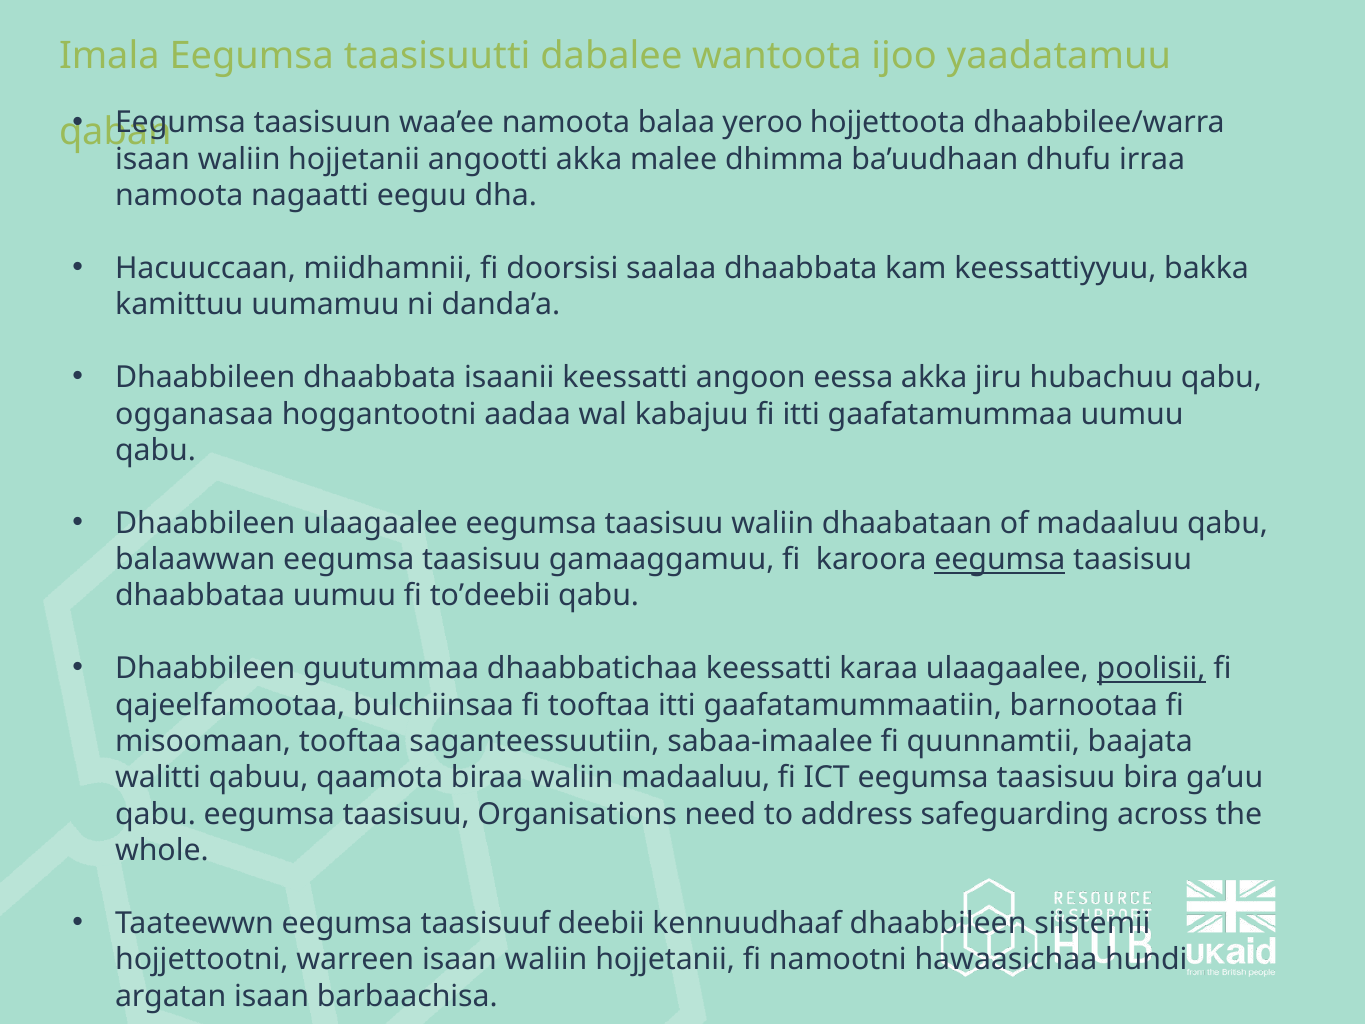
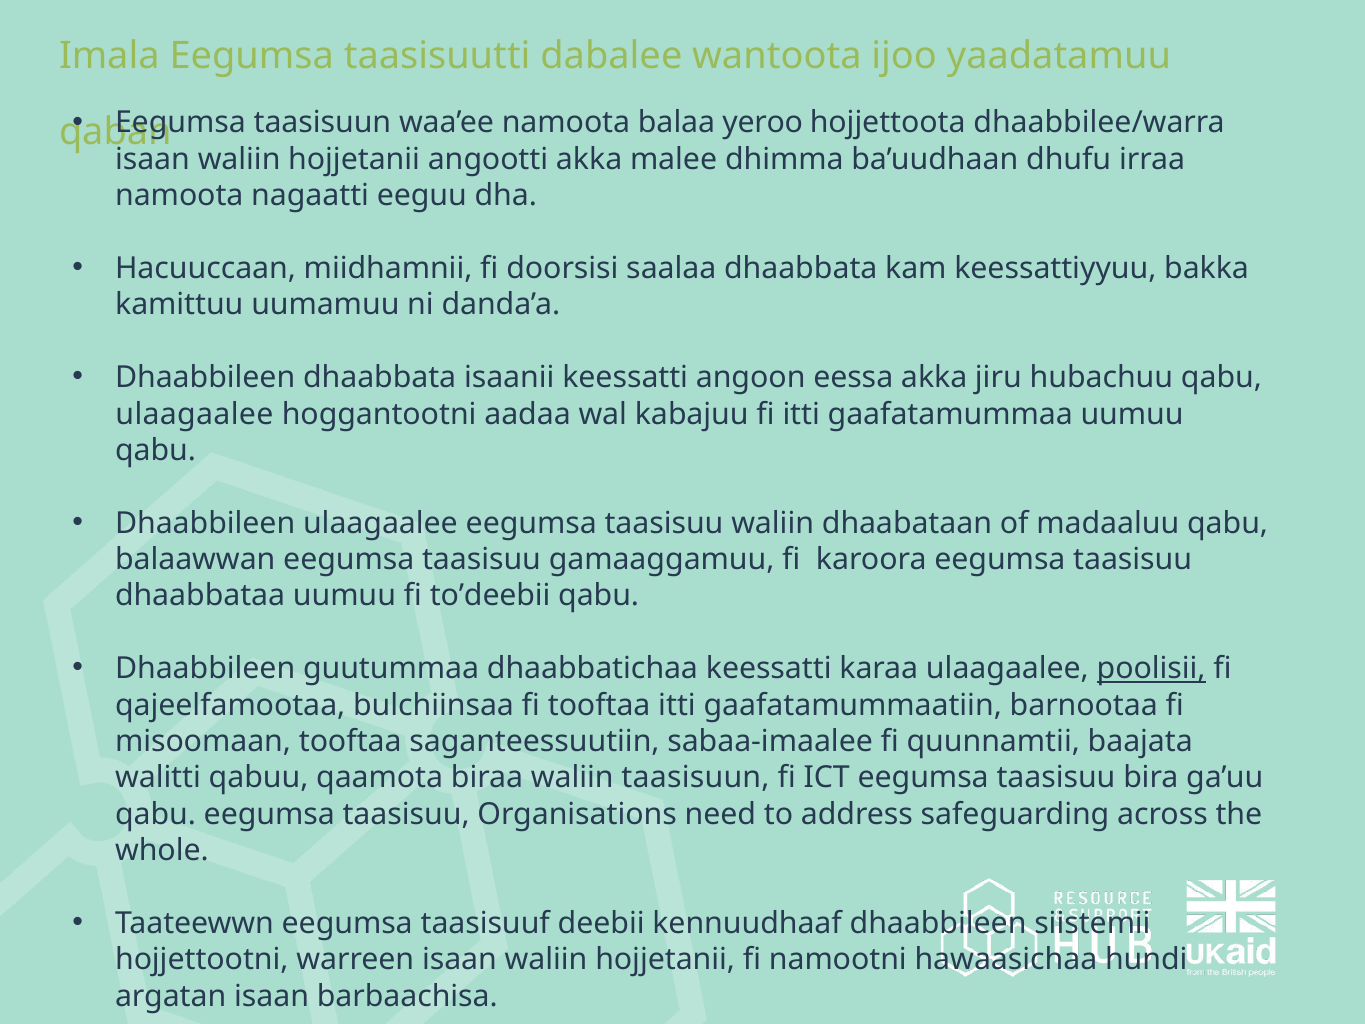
ogganasaa: ogganasaa -> ulaagaalee (194, 414)
eegumsa underline: present -> none (1000, 559)
waliin madaaluu: madaaluu -> taasisuun (696, 778)
